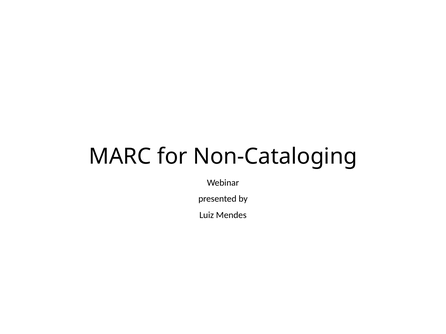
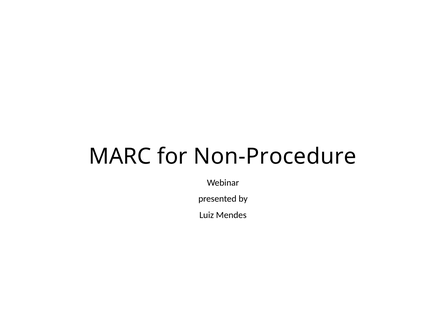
Non-Cataloging: Non-Cataloging -> Non-Procedure (275, 157)
